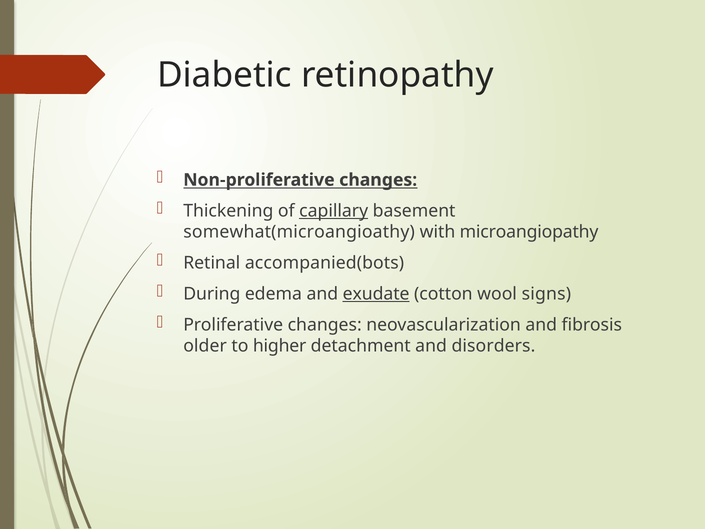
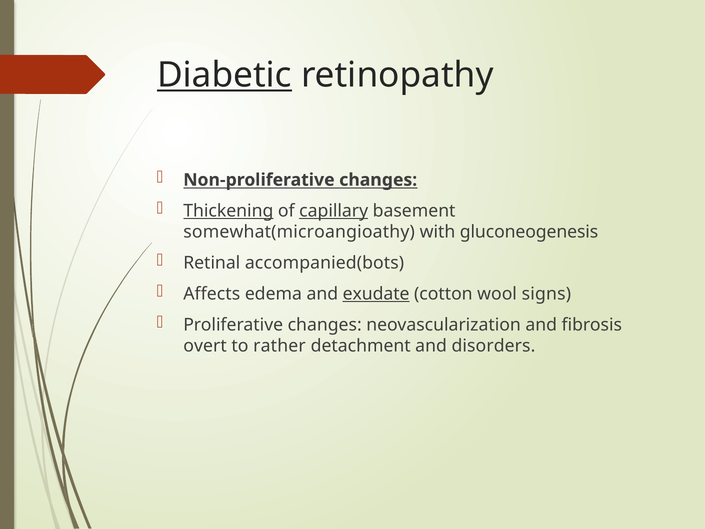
Diabetic underline: none -> present (224, 75)
Thickening underline: none -> present (228, 211)
microangiopathy: microangiopathy -> gluconeogenesis (529, 232)
During: During -> Affects (212, 294)
older: older -> overt (205, 346)
higher: higher -> rather (279, 346)
